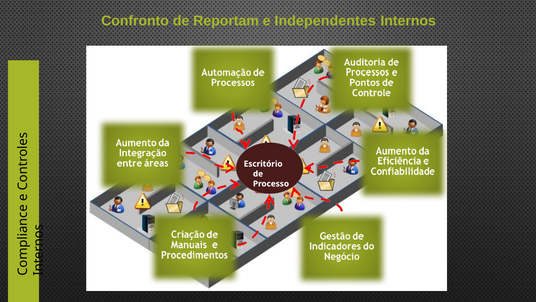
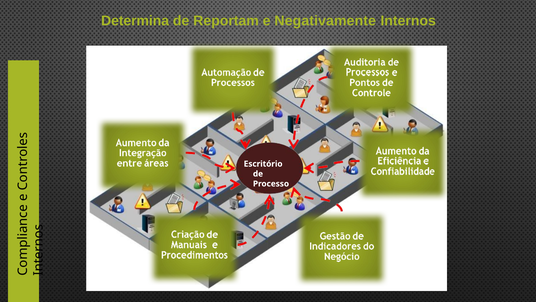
Confronto: Confronto -> Determina (135, 21)
Independentes: Independentes -> Negativamente (325, 21)
